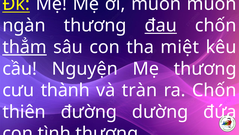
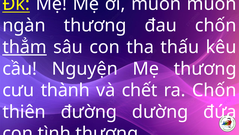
đau underline: present -> none (161, 25)
miệt: miệt -> thấu (180, 47)
tràn: tràn -> chết (140, 90)
